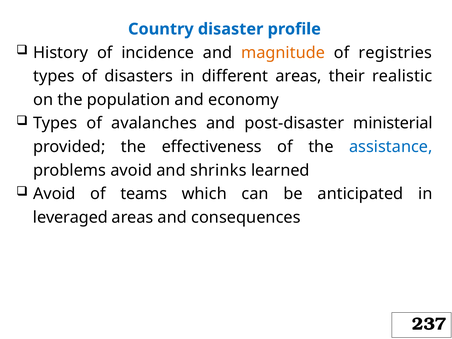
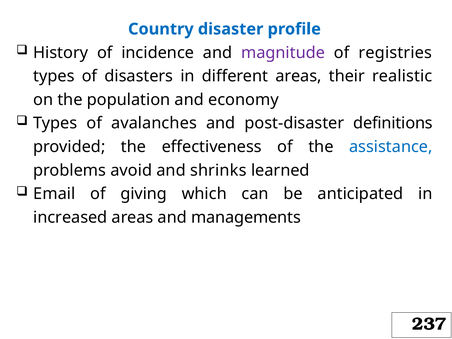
magnitude colour: orange -> purple (283, 53)
ministerial: ministerial -> definitions (393, 123)
Avoid: Avoid -> Email (54, 194)
teams: teams -> giving (144, 194)
leveraged: leveraged -> increased (70, 217)
consequences: consequences -> managements (246, 217)
